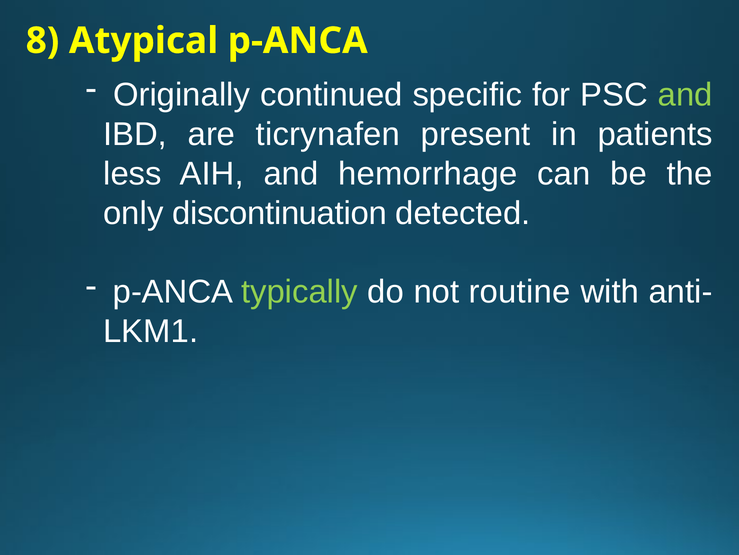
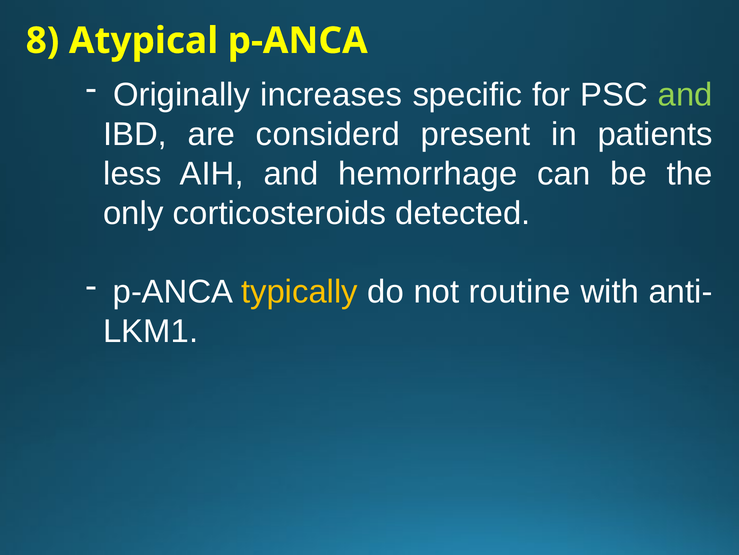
continued: continued -> increases (331, 95)
ticrynafen: ticrynafen -> considerd (328, 134)
discontinuation: discontinuation -> corticosteroids (279, 213)
typically colour: light green -> yellow (299, 292)
